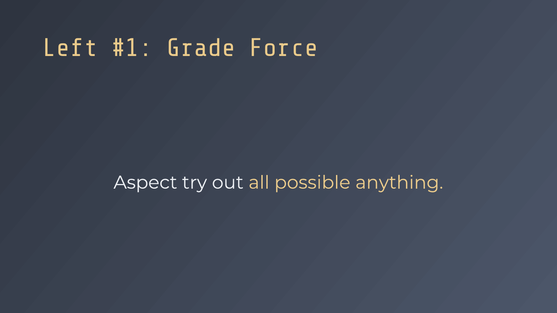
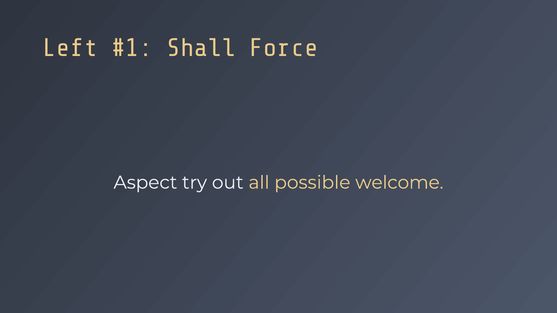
Grade: Grade -> Shall (201, 48)
anything: anything -> welcome (399, 183)
